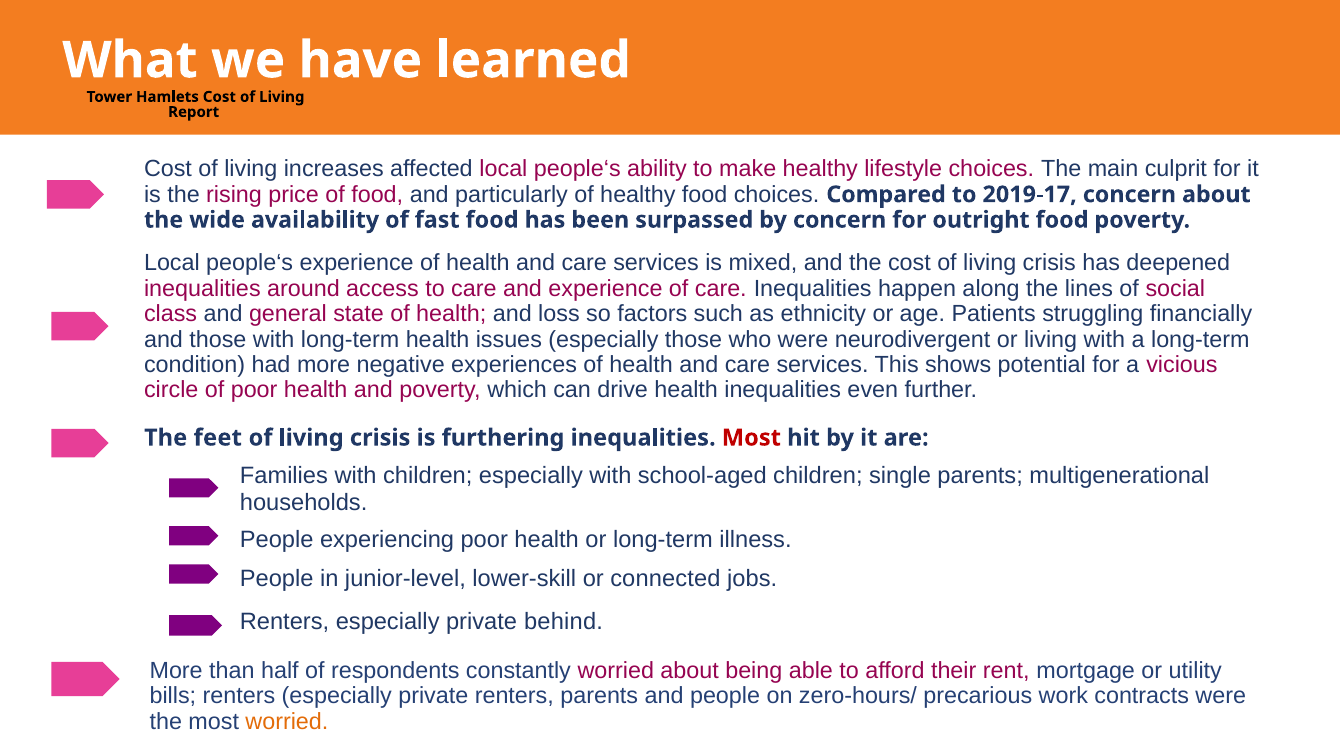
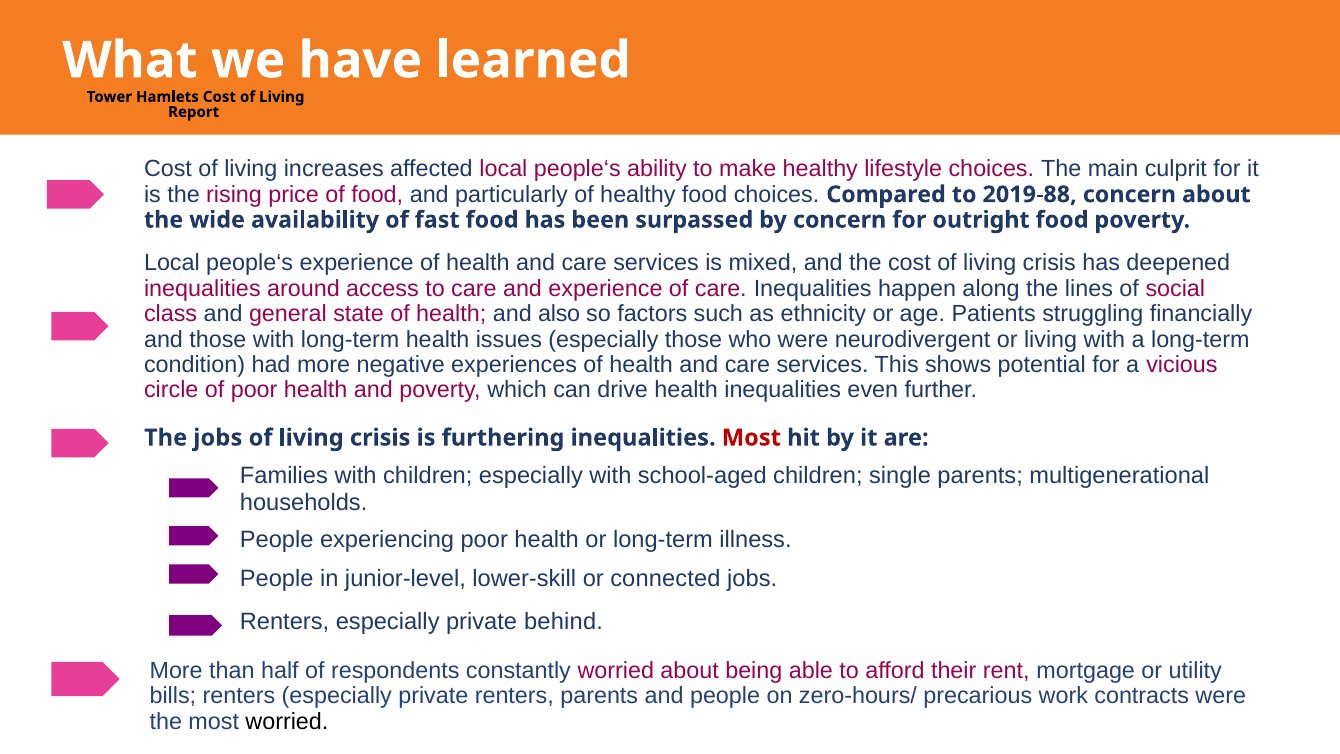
2019-17: 2019-17 -> 2019-88 (1030, 194)
loss: loss -> also (559, 314)
The feet: feet -> jobs (218, 438)
worried colour: orange -> black (287, 721)
